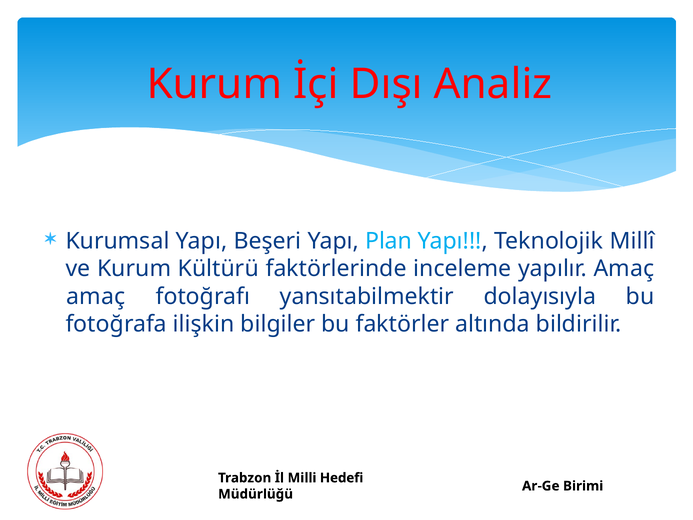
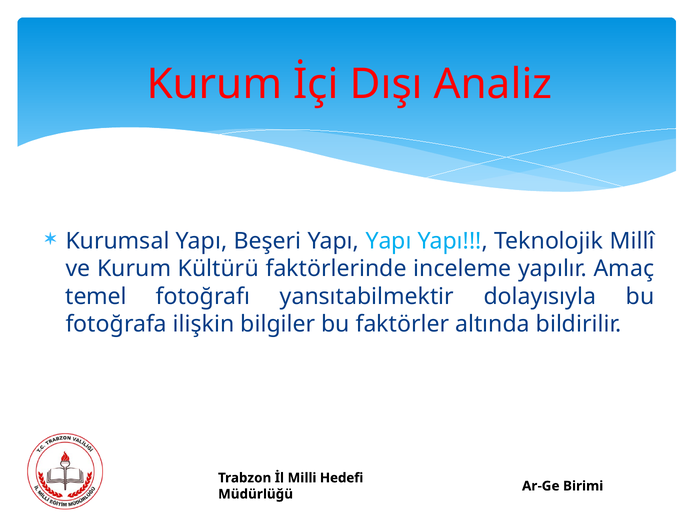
Beşeri Yapı Plan: Plan -> Yapı (389, 241)
amaç: amaç -> temel (96, 296)
